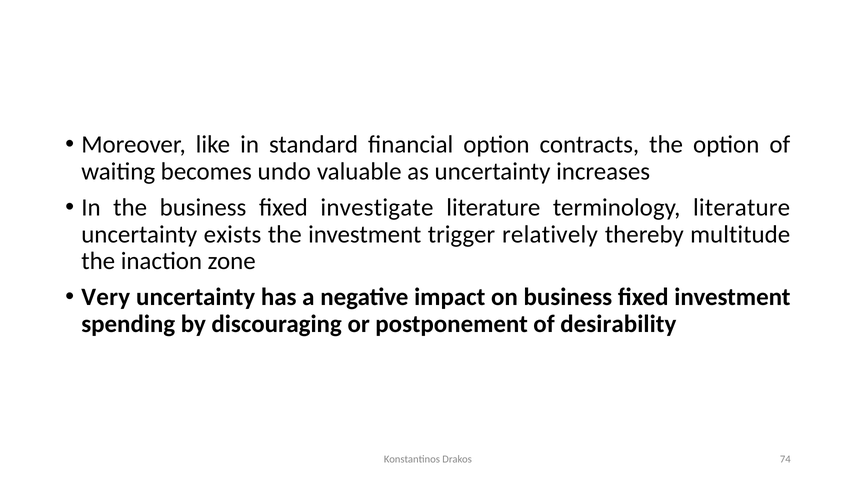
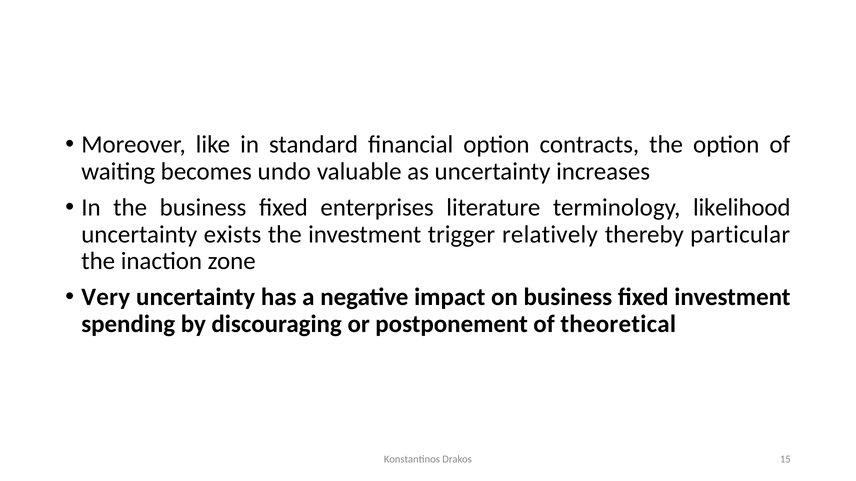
investigate: investigate -> enterprises (377, 208)
terminology literature: literature -> likelihood (742, 208)
multitude: multitude -> particular (740, 235)
desirability: desirability -> theoretical (618, 324)
74: 74 -> 15 (785, 460)
